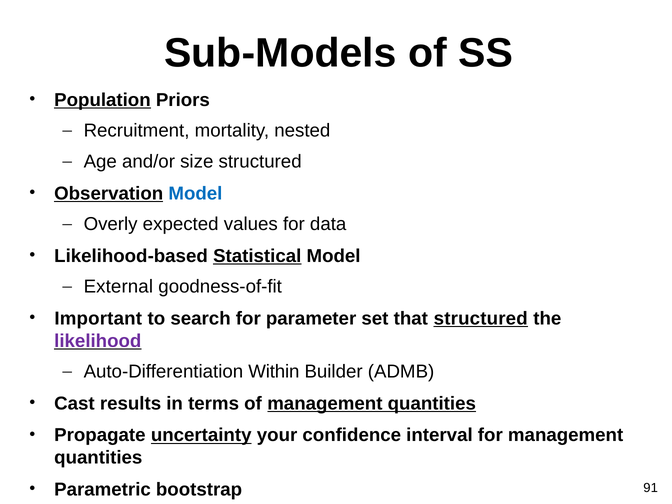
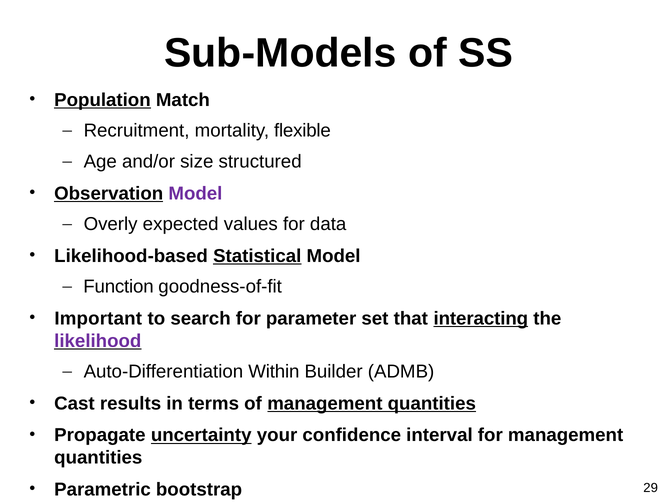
Priors: Priors -> Match (183, 100)
nested: nested -> flexible (302, 131)
Model colour: blue -> purple (195, 193)
External: External -> Function (118, 287)
that structured: structured -> interacting (481, 318)
91: 91 -> 29 (651, 488)
